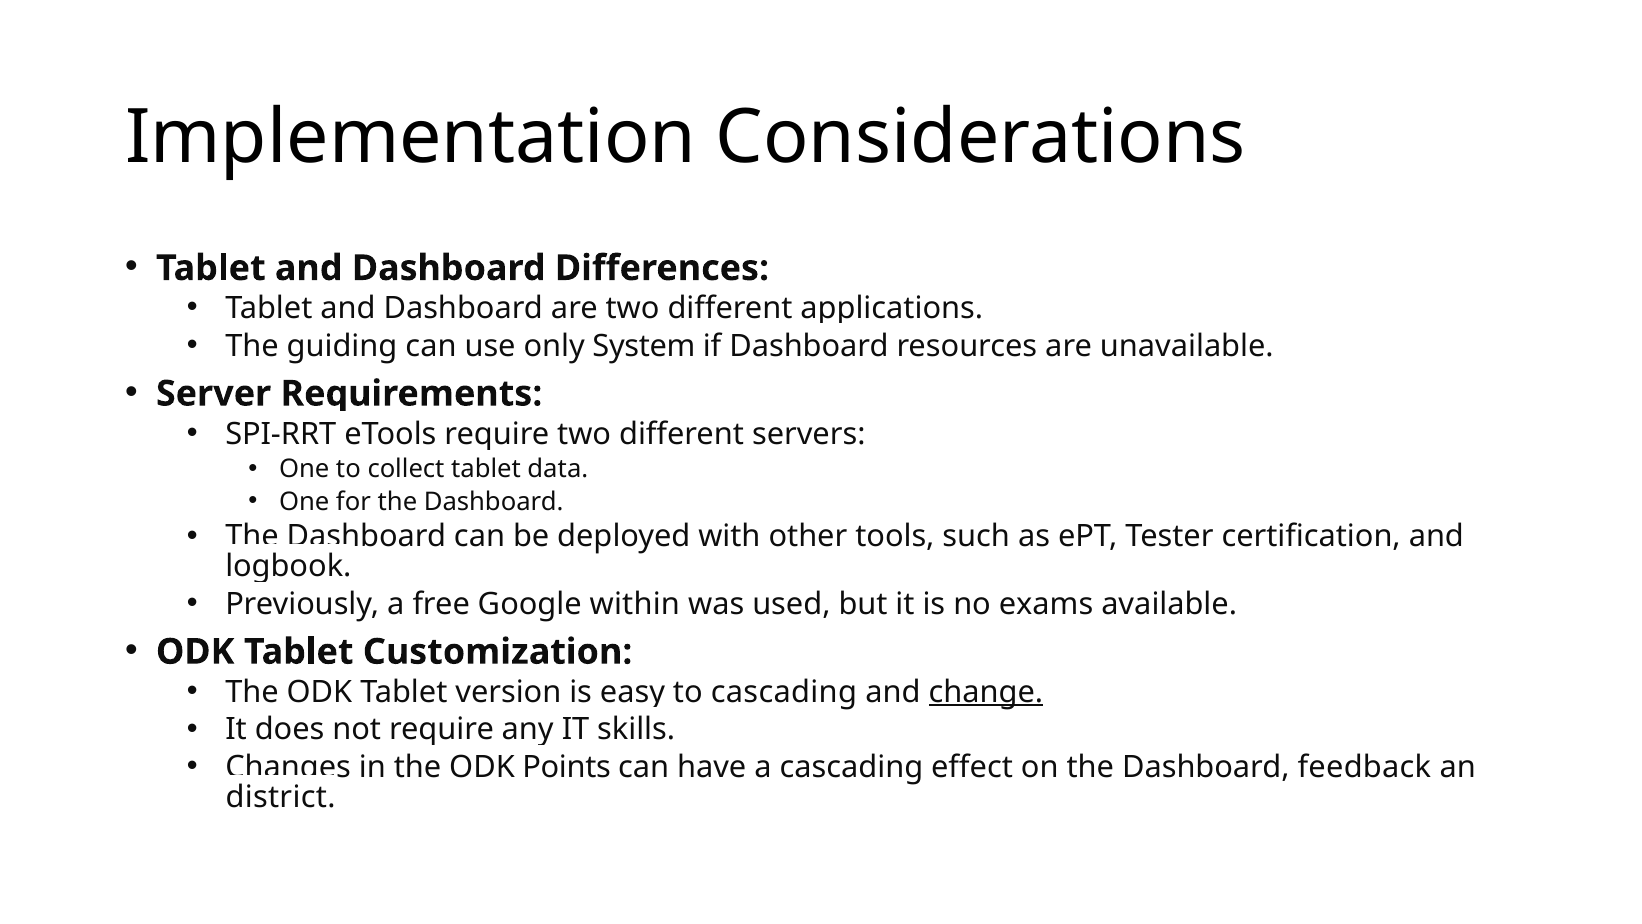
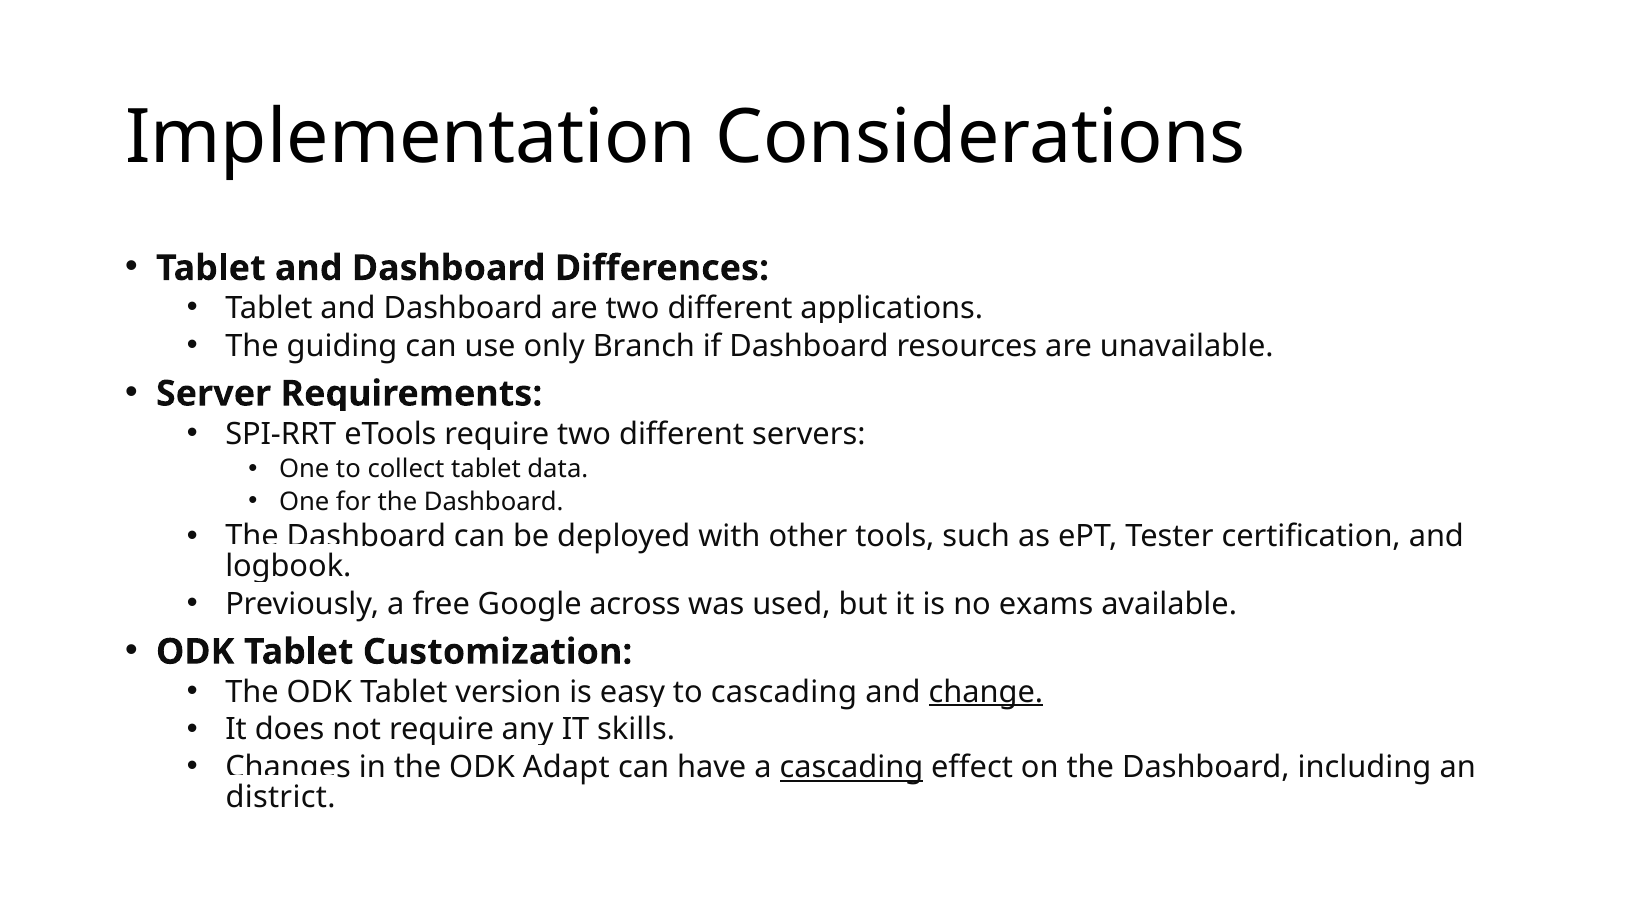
System: System -> Branch (644, 346)
within: within -> across (635, 604)
Points: Points -> Adapt (566, 767)
cascading underline: none -> present (851, 767)
feedback: feedback -> including (1365, 767)
